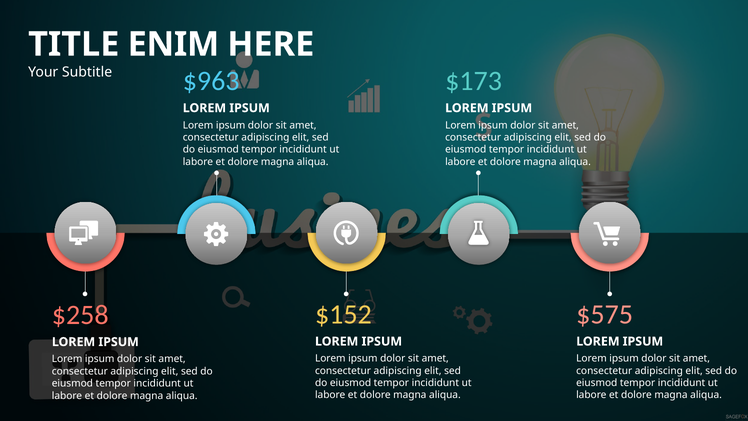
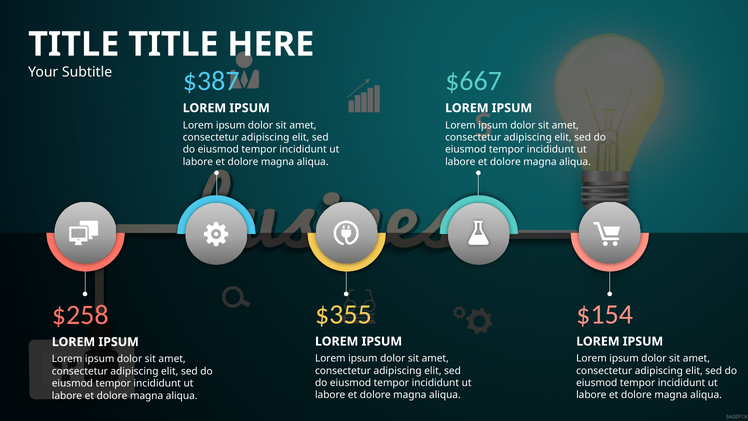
ENIM: ENIM -> TITLE (173, 44)
$963: $963 -> $387 (211, 81)
$173: $173 -> $667 (474, 81)
$152: $152 -> $355 (343, 314)
$575: $575 -> $154 (605, 314)
